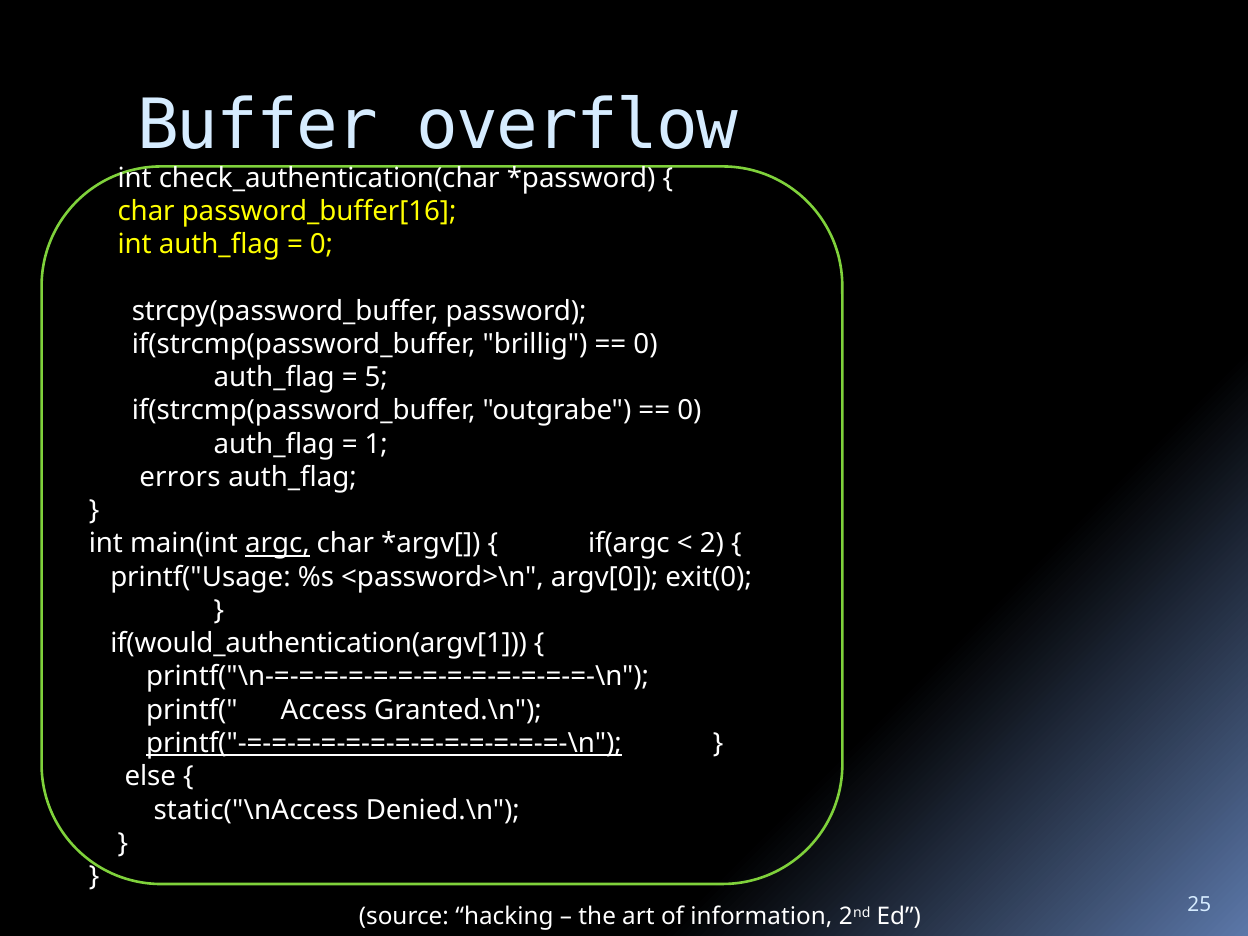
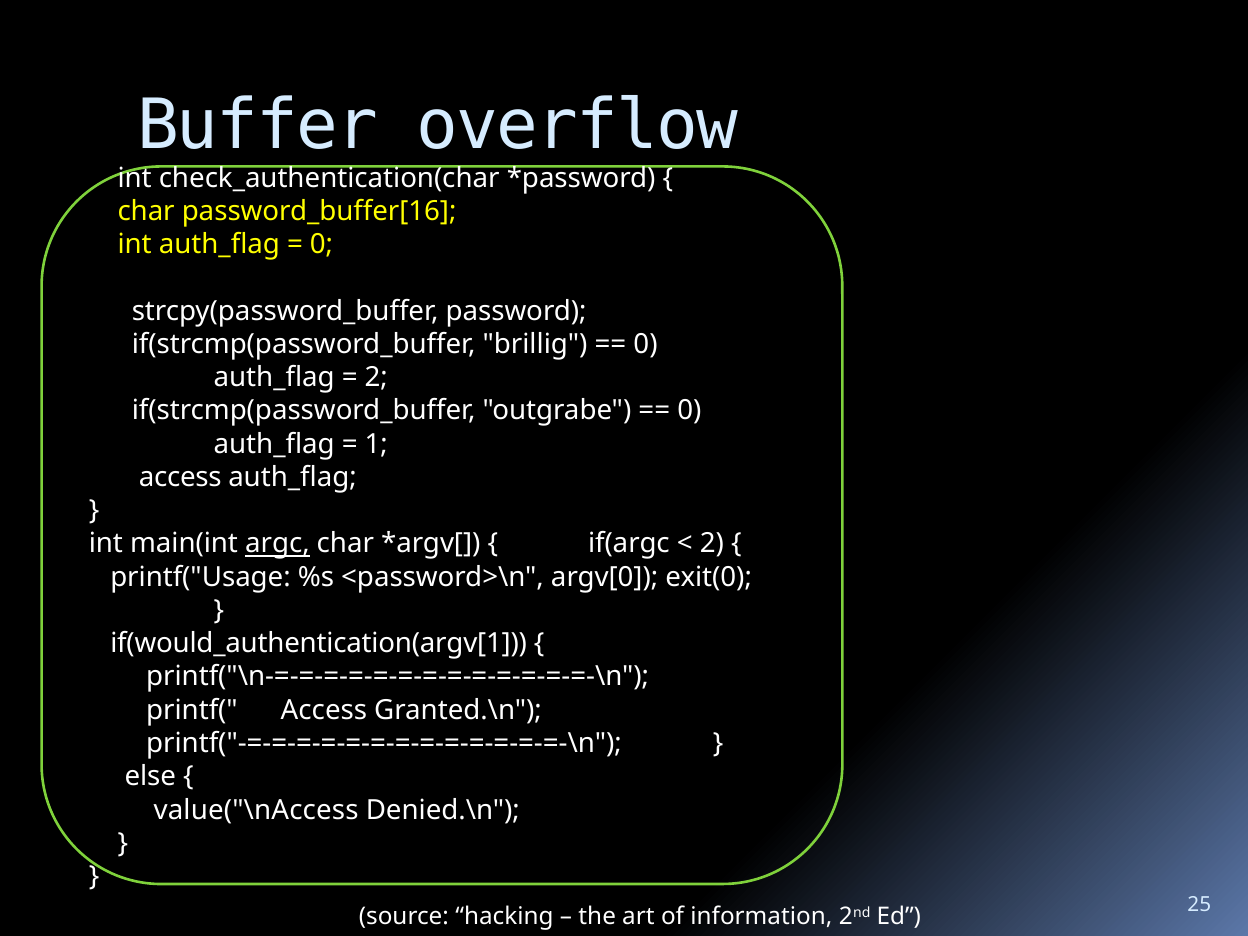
5: 5 -> 2 (376, 377)
errors: errors -> access (180, 477)
printf("-=-=-=-=-=-=-=-=-=-=-=-=-=-\n underline: present -> none (384, 743)
static("\nAccess: static("\nAccess -> value("\nAccess (256, 810)
